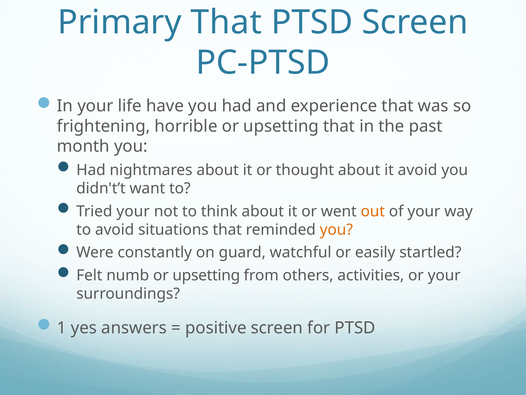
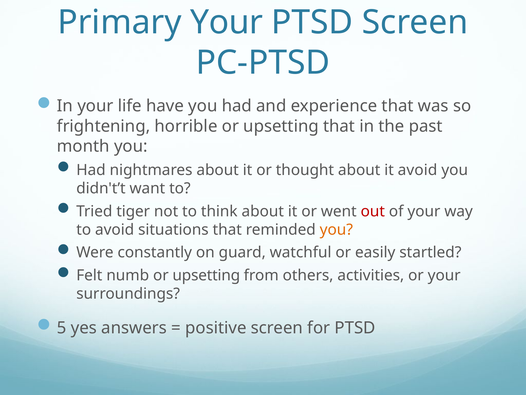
Primary That: That -> Your (227, 22)
Tried your: your -> tiger (133, 211)
out colour: orange -> red (373, 211)
1: 1 -> 5 (62, 327)
